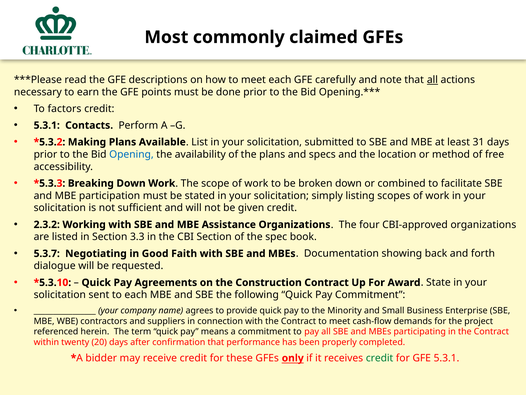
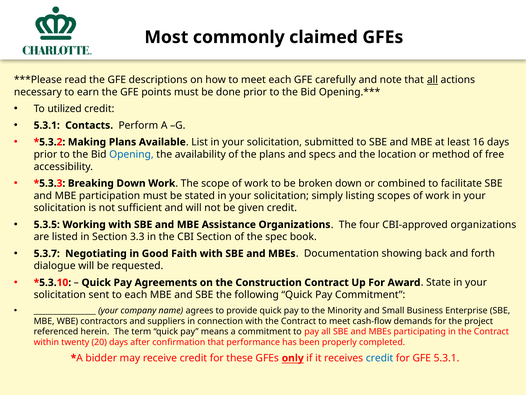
factors: factors -> utilized (65, 109)
31: 31 -> 16 (478, 142)
2.3.2: 2.3.2 -> 5.3.5 (47, 224)
credit colour: green -> blue (380, 358)
